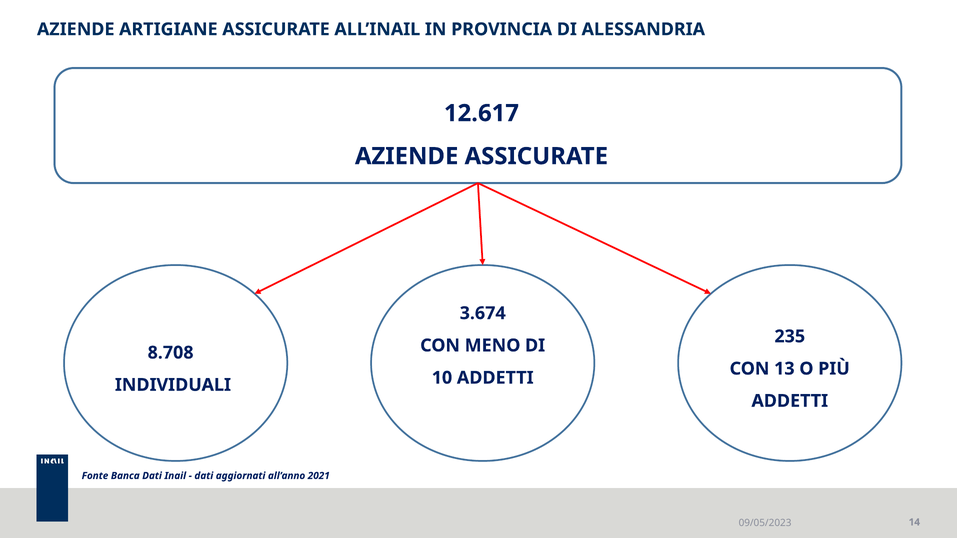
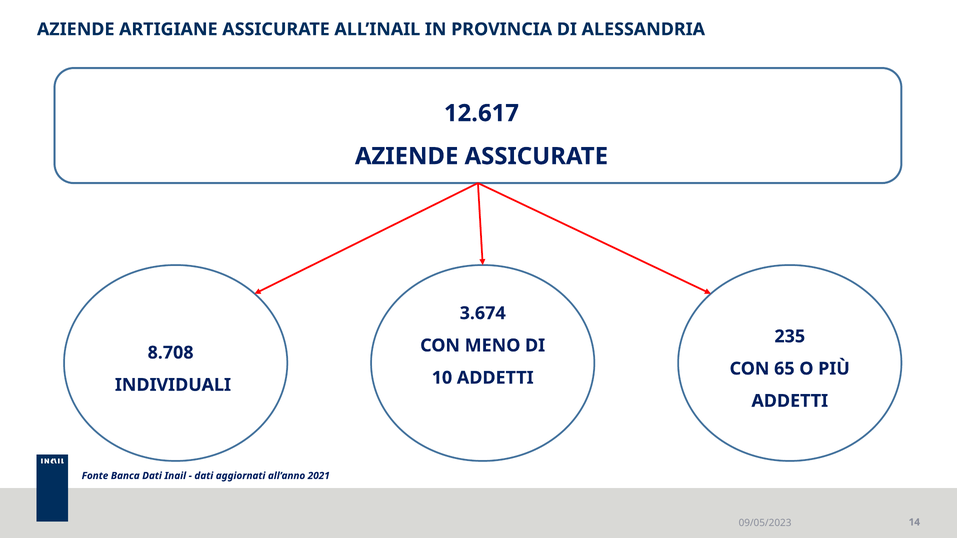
13: 13 -> 65 (784, 369)
